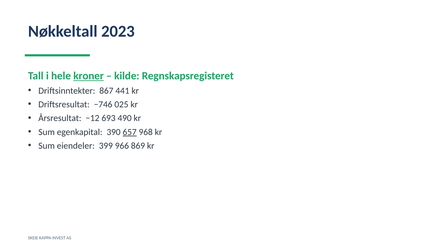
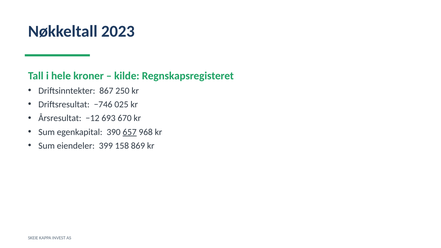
kroner underline: present -> none (89, 76)
441: 441 -> 250 (122, 91)
490: 490 -> 670 (125, 118)
966: 966 -> 158 (122, 146)
